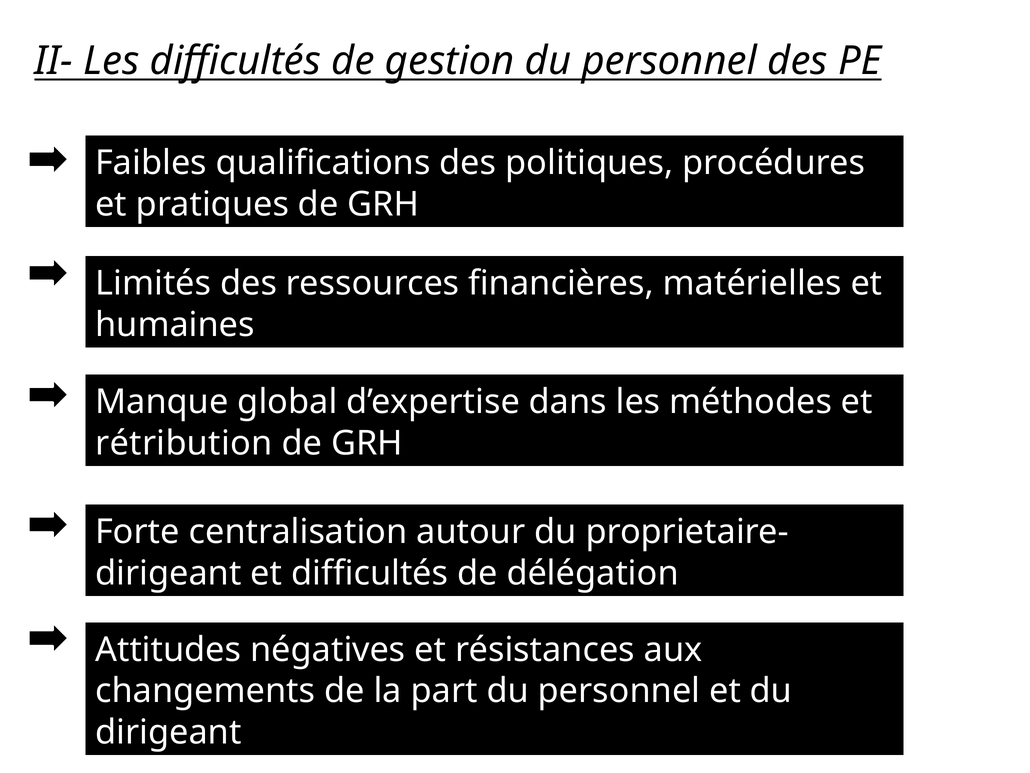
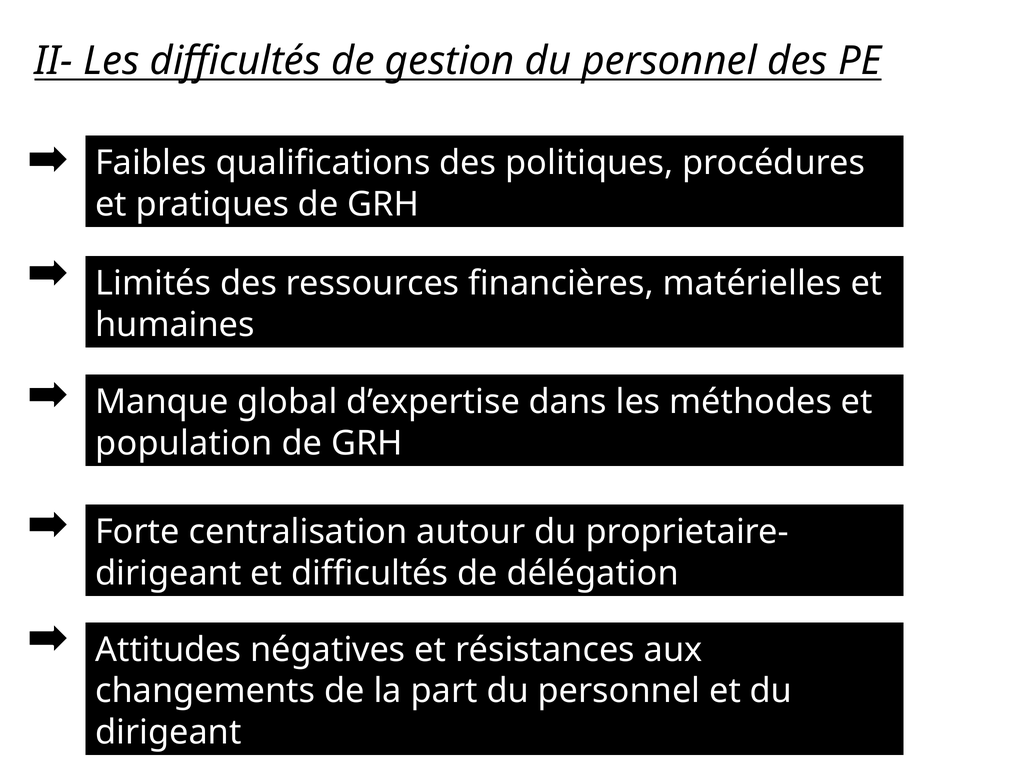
rétribution: rétribution -> population (184, 443)
